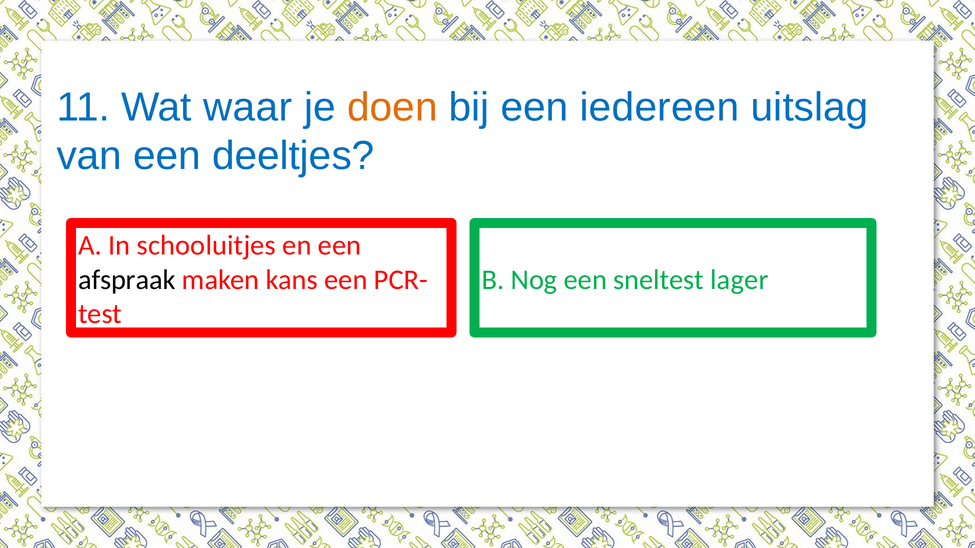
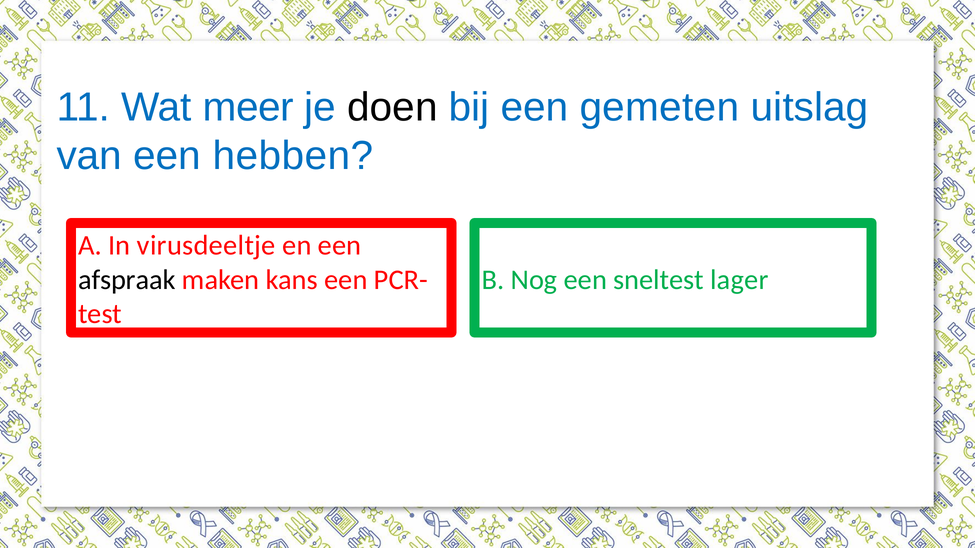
waar: waar -> meer (248, 107)
doen colour: orange -> black (392, 107)
iedereen: iedereen -> gemeten (659, 107)
deeltjes: deeltjes -> hebben (293, 156)
schooluitjes: schooluitjes -> virusdeeltje (206, 246)
